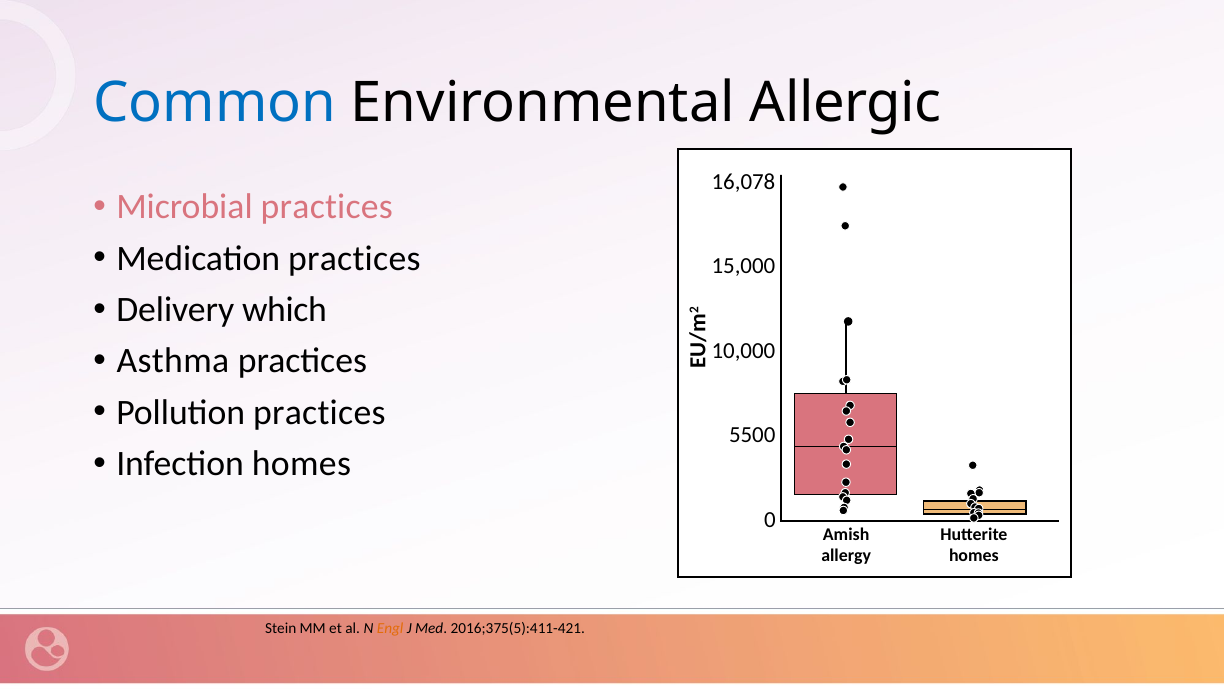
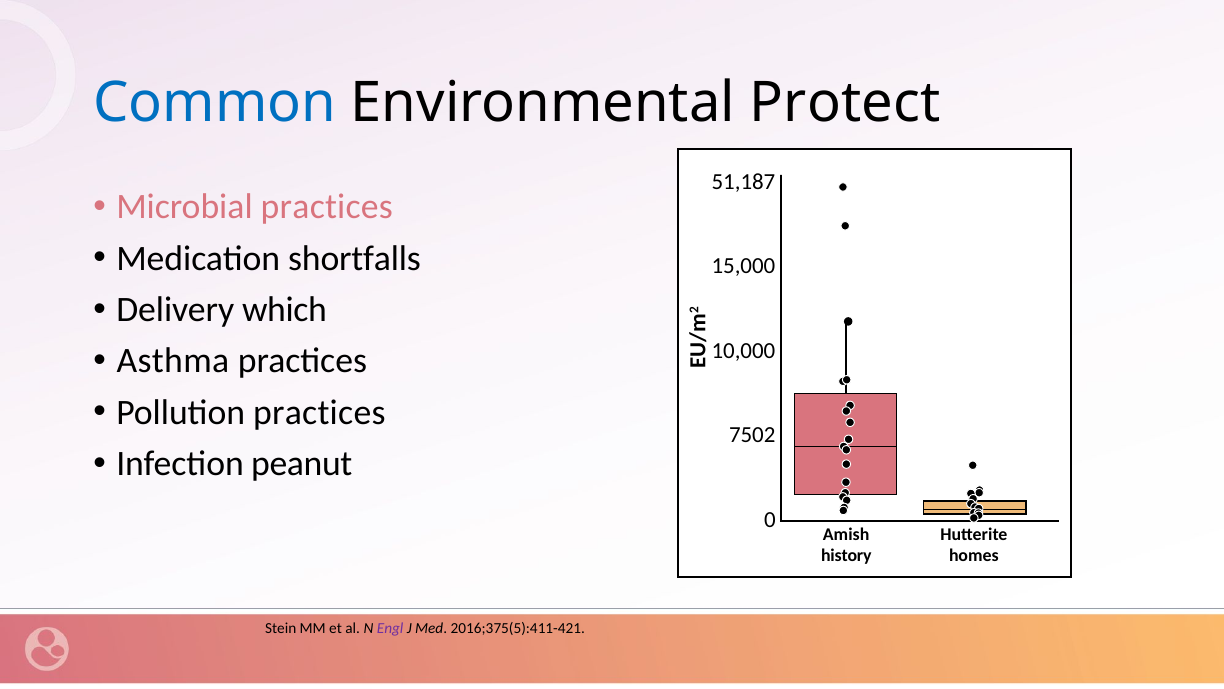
Allergic: Allergic -> Protect (845, 103)
16,078: 16,078 -> 51,187 (743, 182)
Medication practices: practices -> shortfalls (355, 258)
5500: 5500 -> 7502 (752, 435)
Infection homes: homes -> peanut (302, 464)
allergy: allergy -> history (846, 555)
Engl colour: orange -> purple (390, 628)
